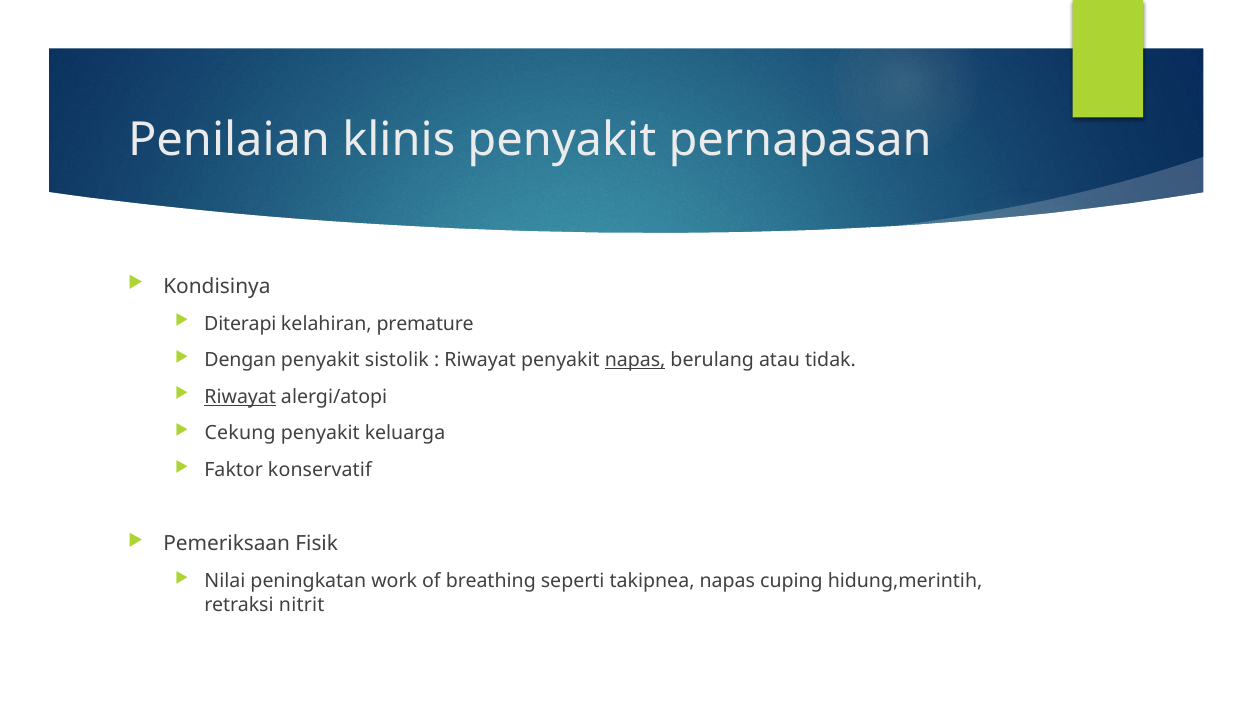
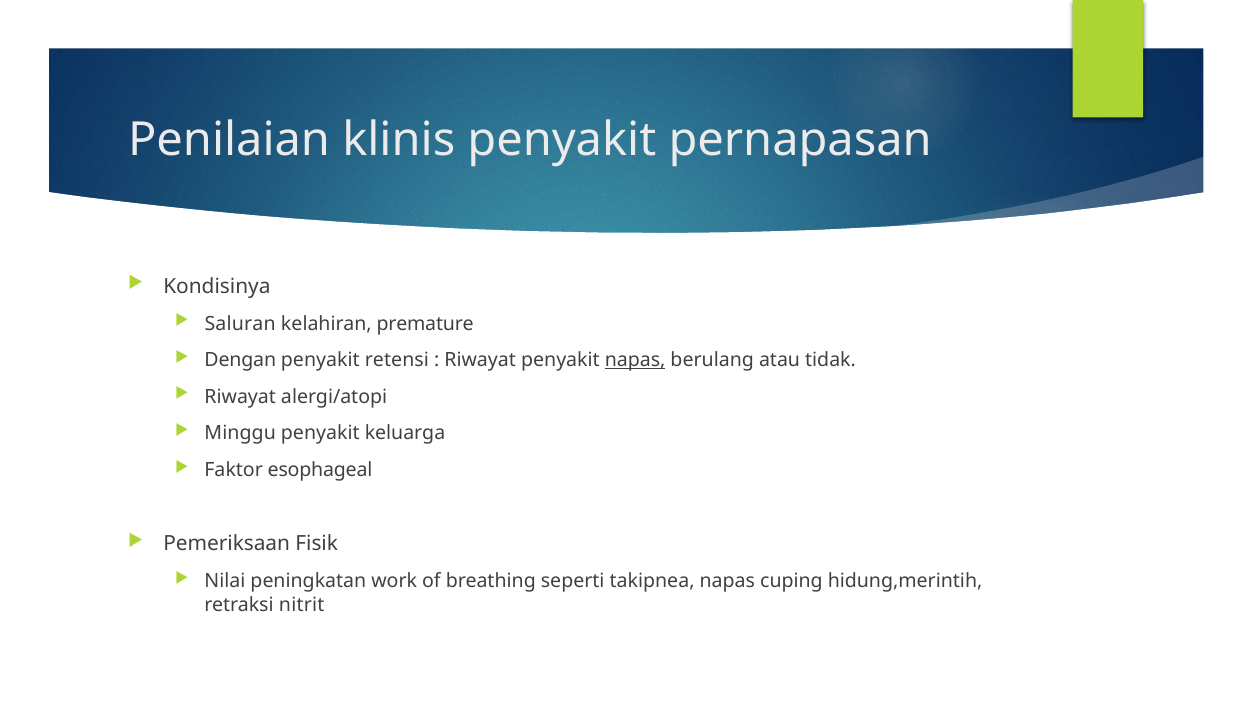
Diterapi: Diterapi -> Saluran (240, 323)
sistolik: sistolik -> retensi (397, 360)
Riwayat underline: present -> none (240, 397)
Cekung: Cekung -> Minggu (240, 433)
konservatif: konservatif -> esophageal (320, 470)
